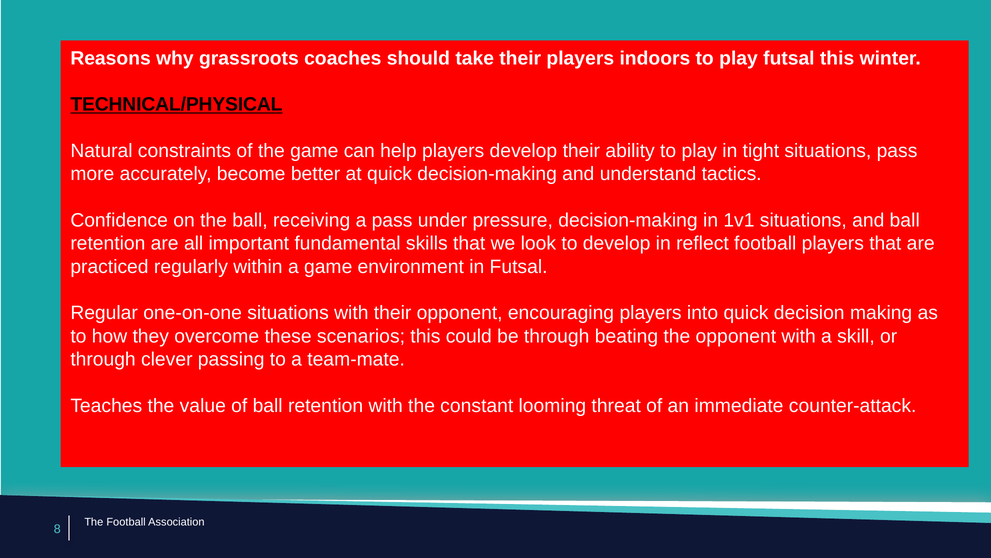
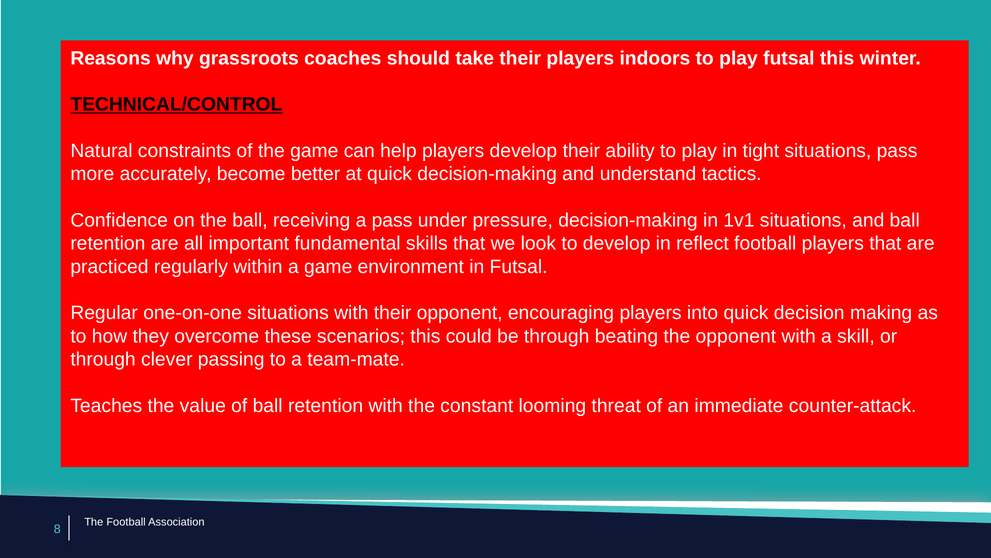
TECHNICAL/PHYSICAL: TECHNICAL/PHYSICAL -> TECHNICAL/CONTROL (176, 105)
